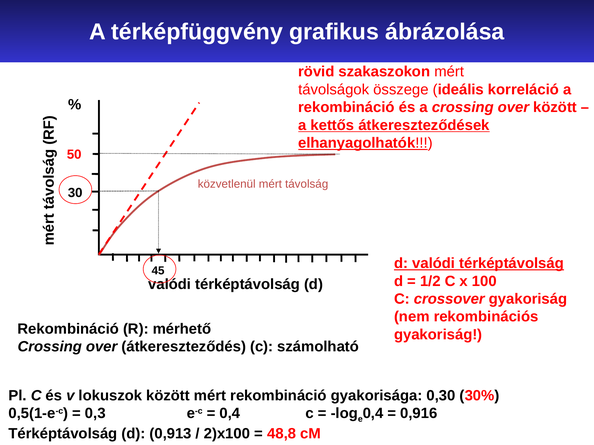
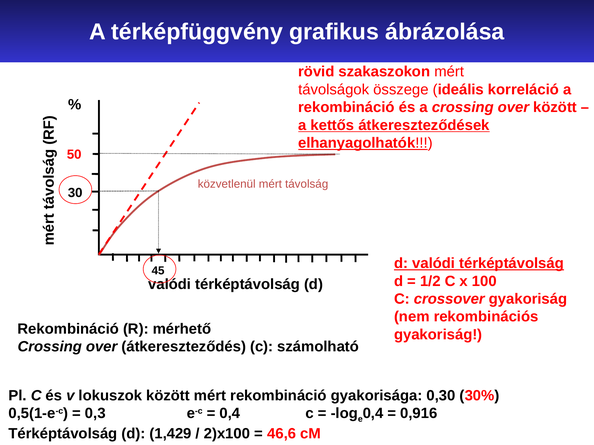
0,913: 0,913 -> 1,429 (171, 434)
48,8: 48,8 -> 46,6 (282, 434)
